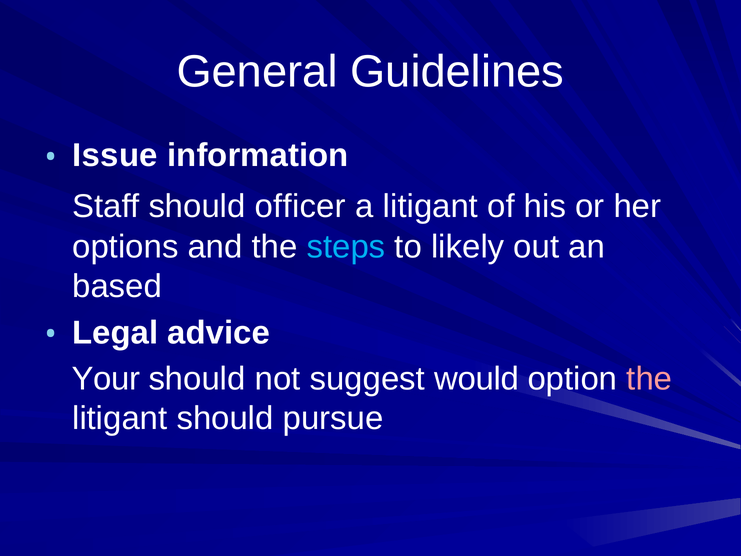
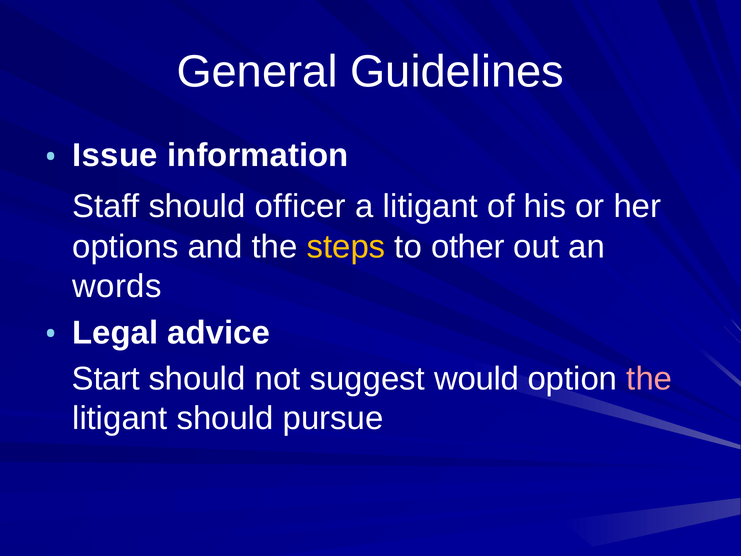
steps colour: light blue -> yellow (346, 247)
likely: likely -> other (468, 247)
based: based -> words (117, 286)
Your: Your -> Start (106, 379)
